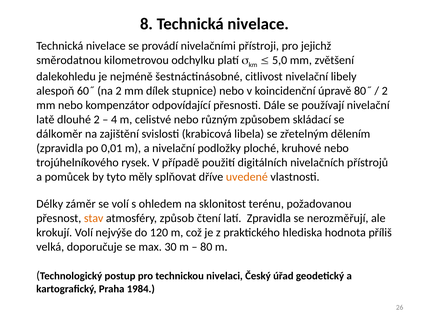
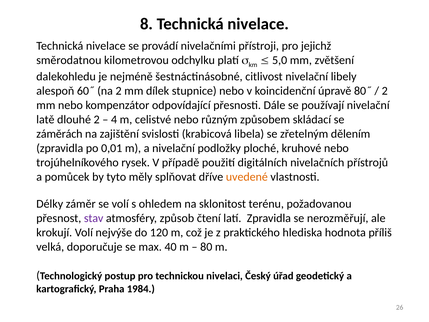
dálkoměr: dálkoměr -> záměrách (59, 134)
stav colour: orange -> purple (94, 218)
30: 30 -> 40 (171, 247)
